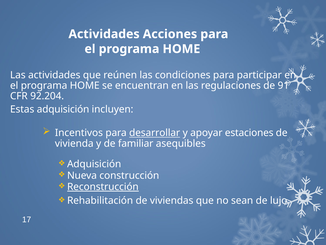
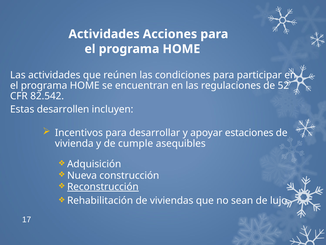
91: 91 -> 52 (283, 85)
92.204: 92.204 -> 82.542 (47, 96)
Estas adquisición: adquisición -> desarrollen (63, 109)
desarrollar underline: present -> none (155, 133)
familiar: familiar -> cumple (136, 143)
